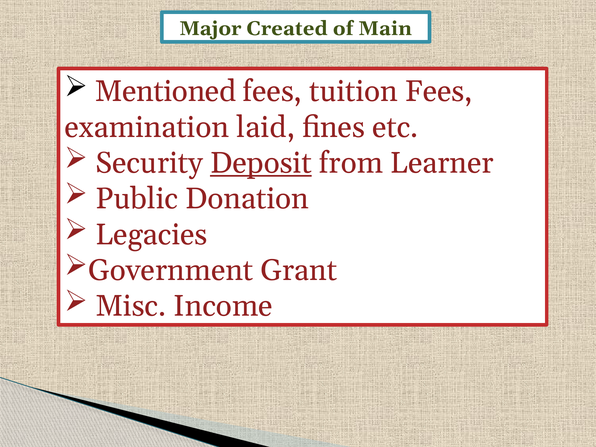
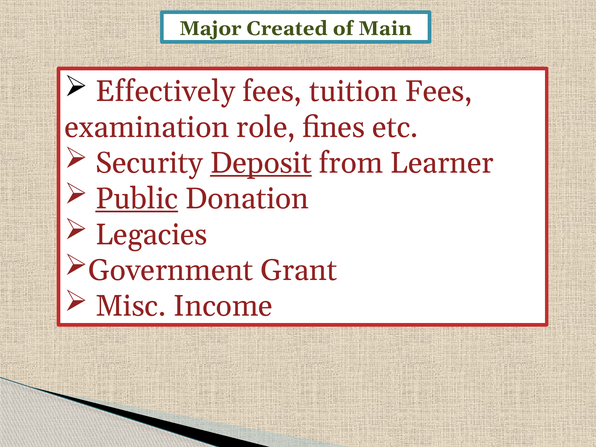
Mentioned: Mentioned -> Effectively (165, 91)
laid: laid -> role (266, 127)
Public underline: none -> present (137, 199)
